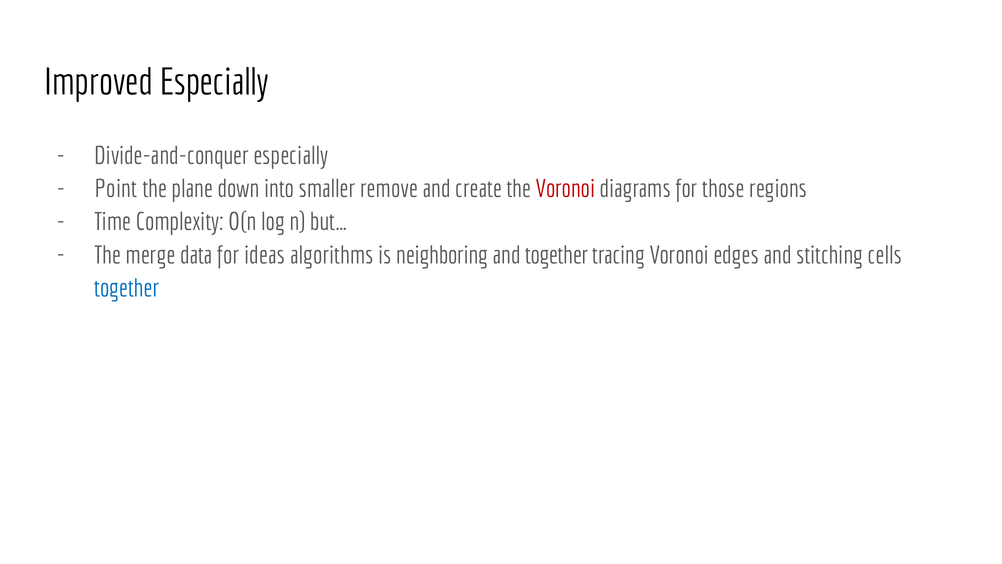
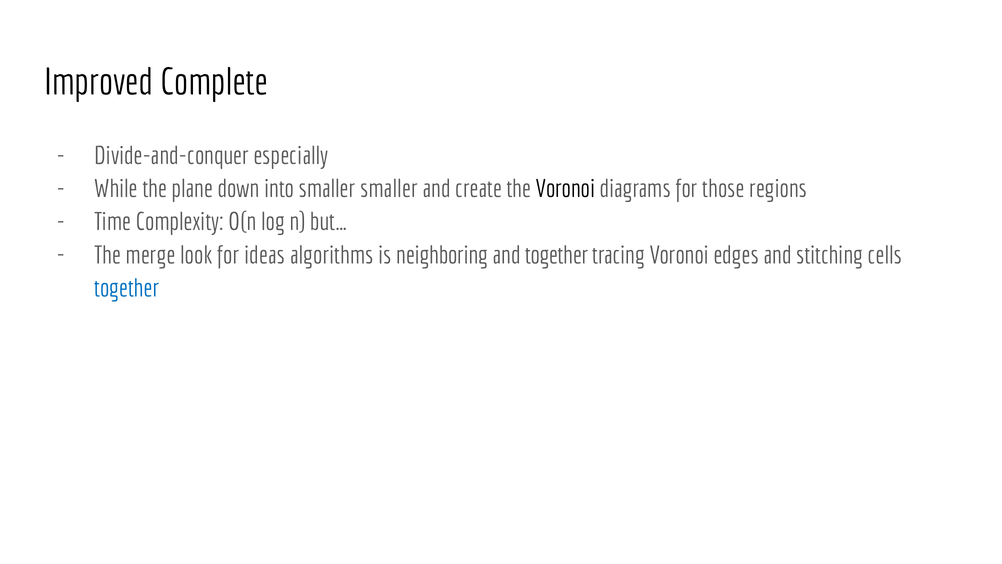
Improved Especially: Especially -> Complete (214, 82)
Point: Point -> While (116, 189)
smaller remove: remove -> smaller (389, 189)
Voronoi colour: red -> black (566, 189)
data: data -> look (196, 255)
